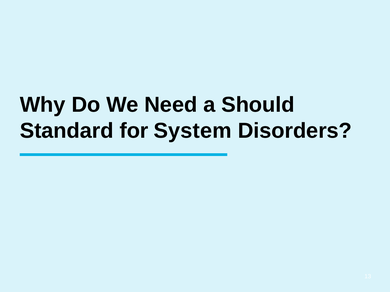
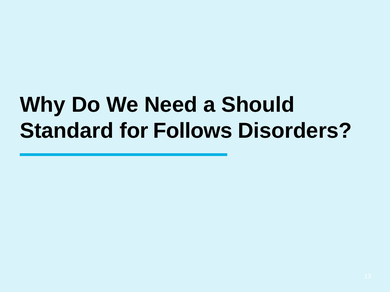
System: System -> Follows (193, 131)
